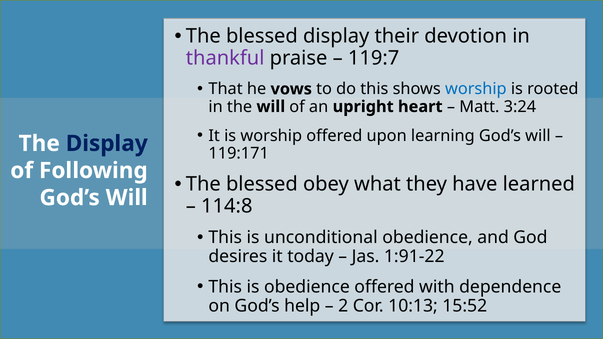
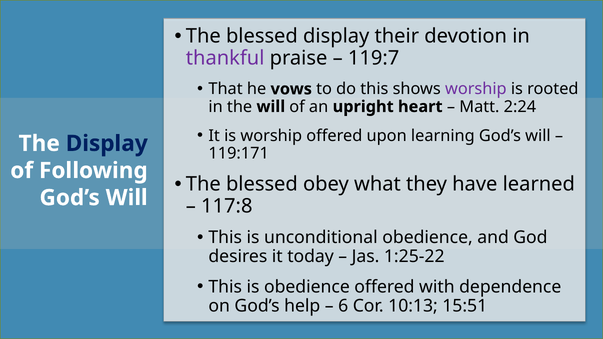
worship colour: blue -> purple (476, 89)
3:24: 3:24 -> 2:24 (520, 107)
114:8: 114:8 -> 117:8 (227, 206)
1:91-22: 1:91-22 -> 1:25-22 (414, 257)
2: 2 -> 6 (343, 306)
15:52: 15:52 -> 15:51 (465, 306)
